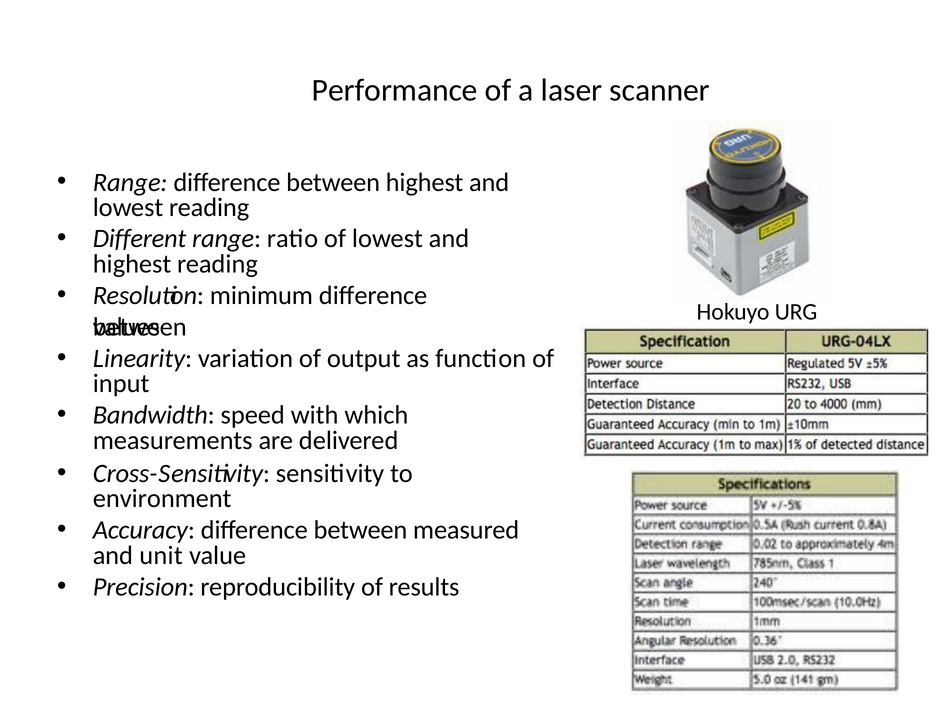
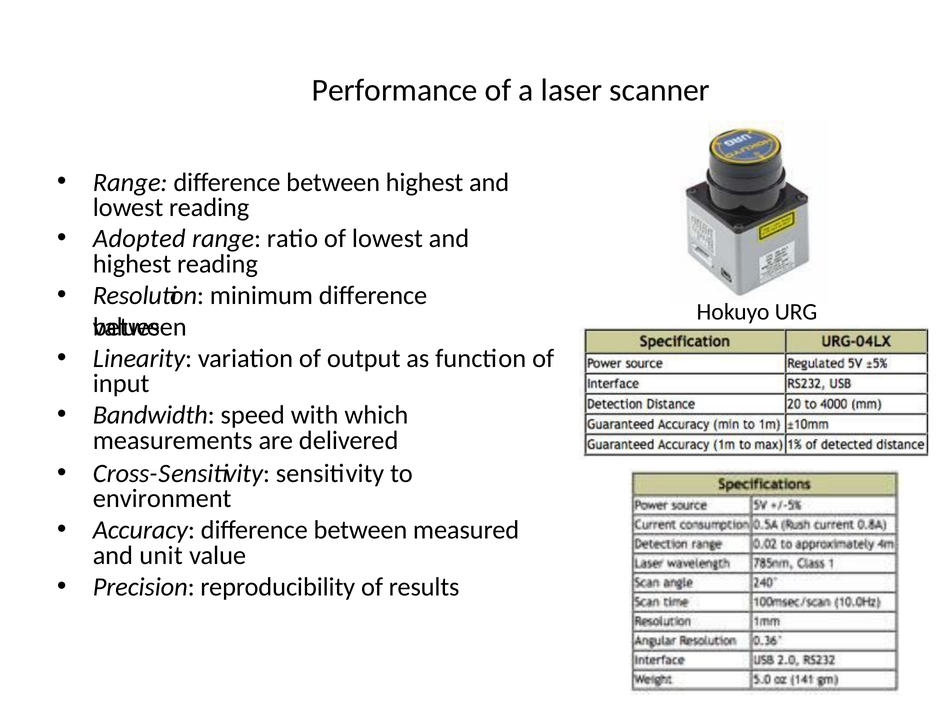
Different: Different -> Adopted (139, 238)
